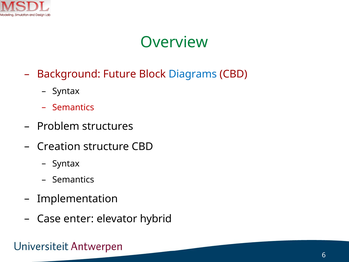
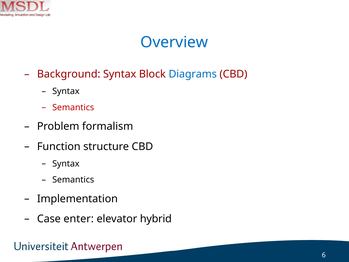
Overview colour: green -> blue (174, 42)
Background Future: Future -> Syntax (120, 74)
structures: structures -> formalism (108, 126)
Creation: Creation -> Function (59, 146)
